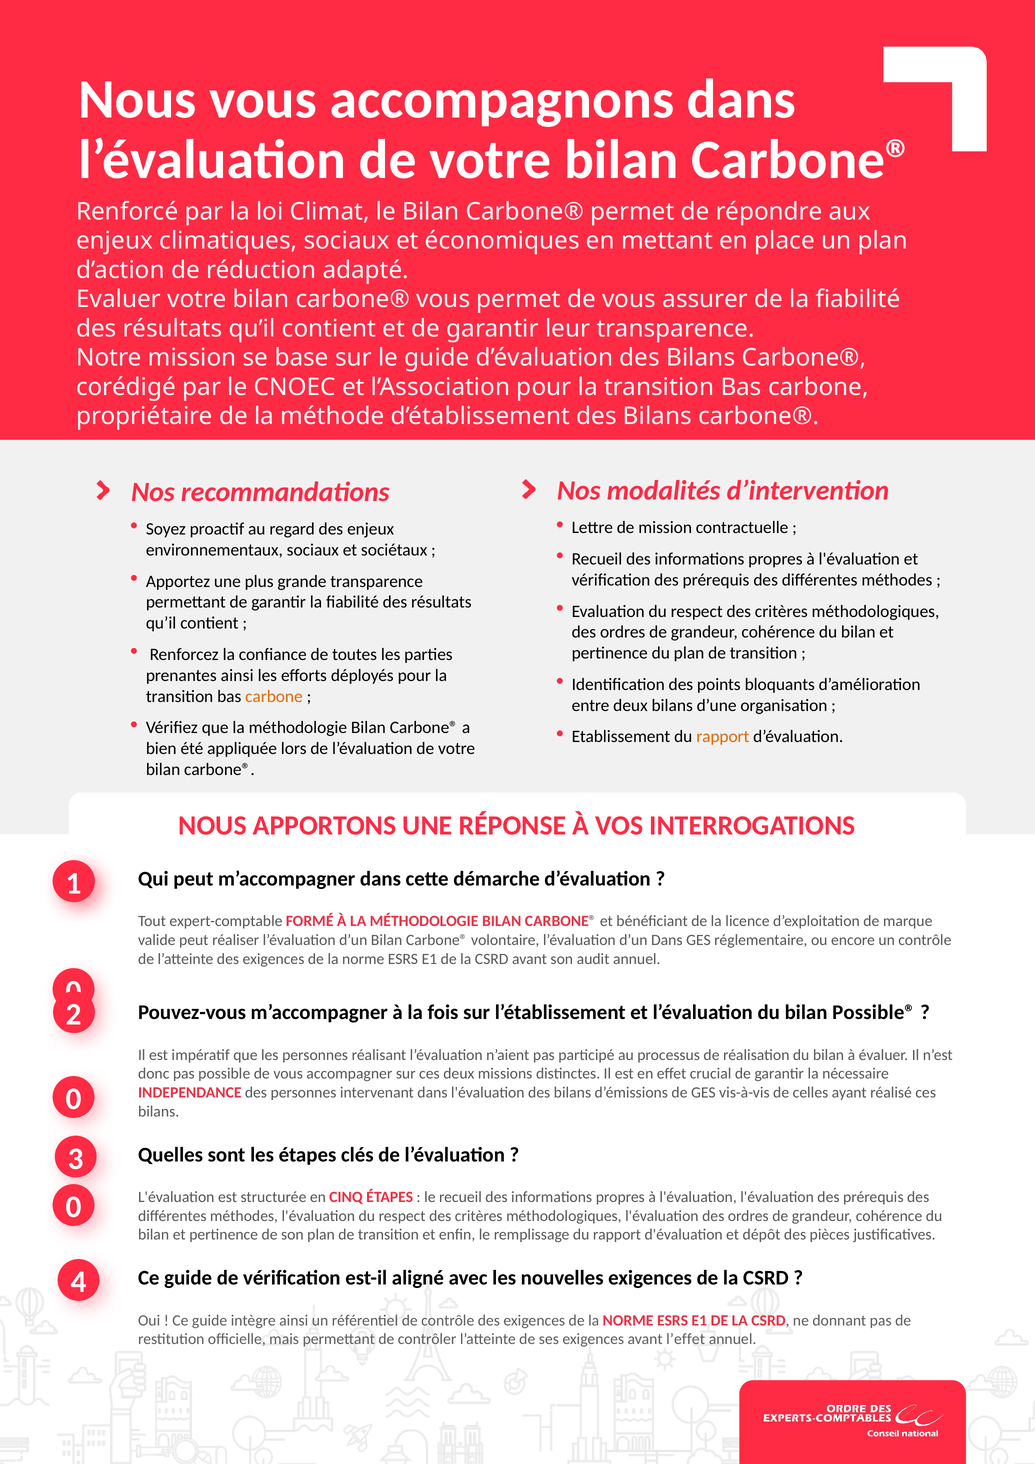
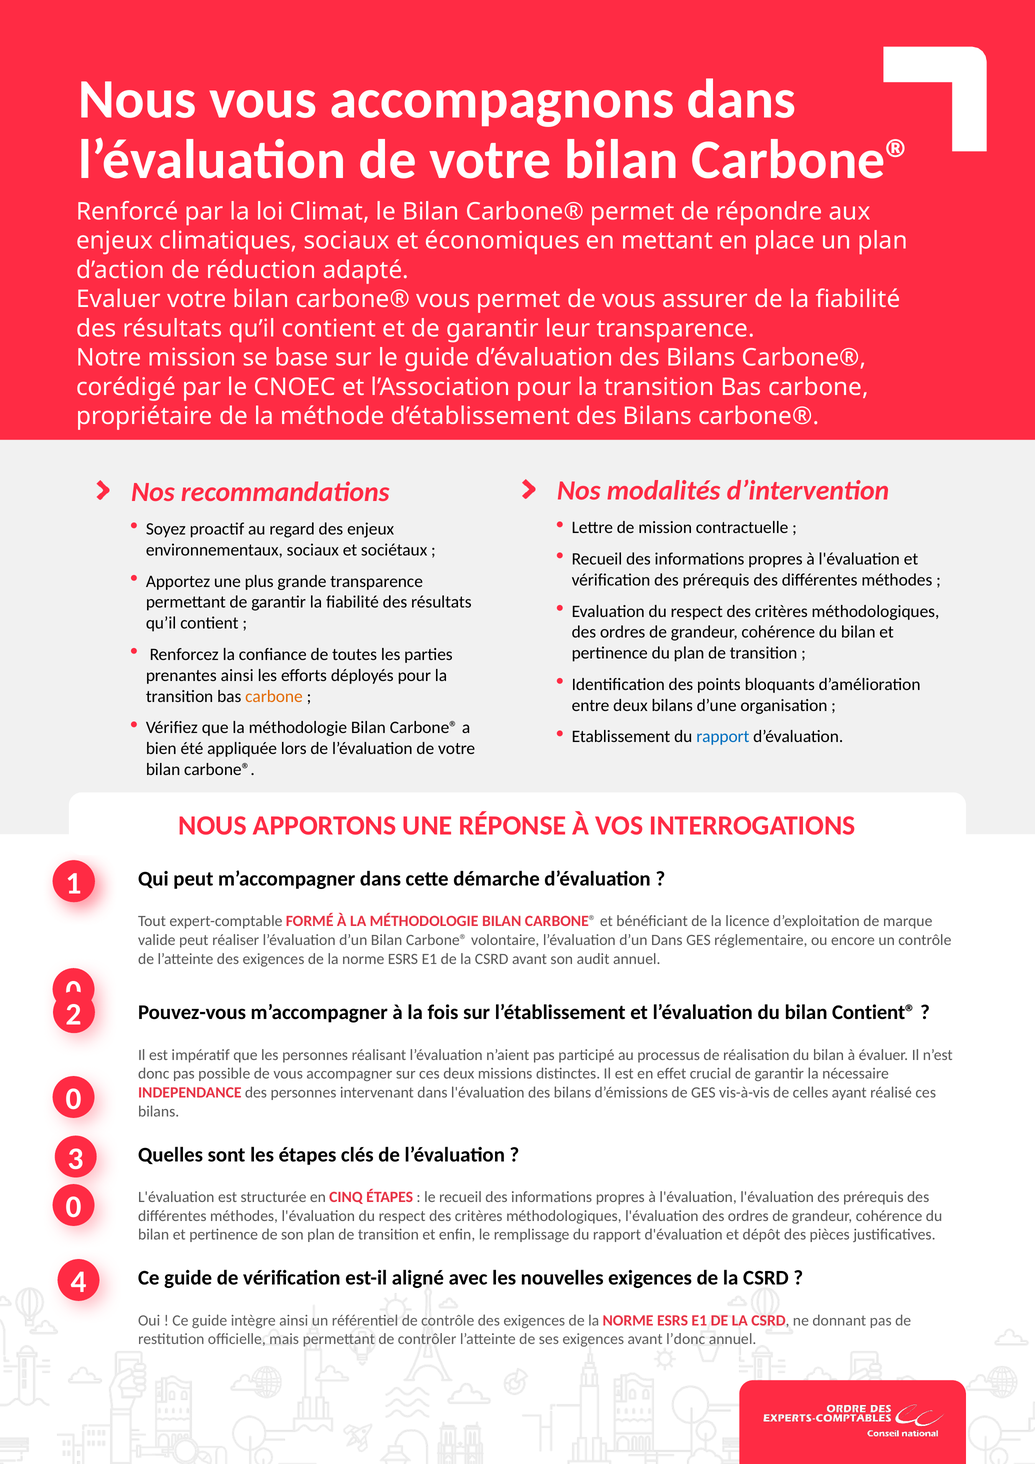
rapport colour: orange -> blue (723, 737)
Possible®: Possible® -> Contient® (874, 1012)
l’effet: l’effet -> l’donc (686, 1339)
